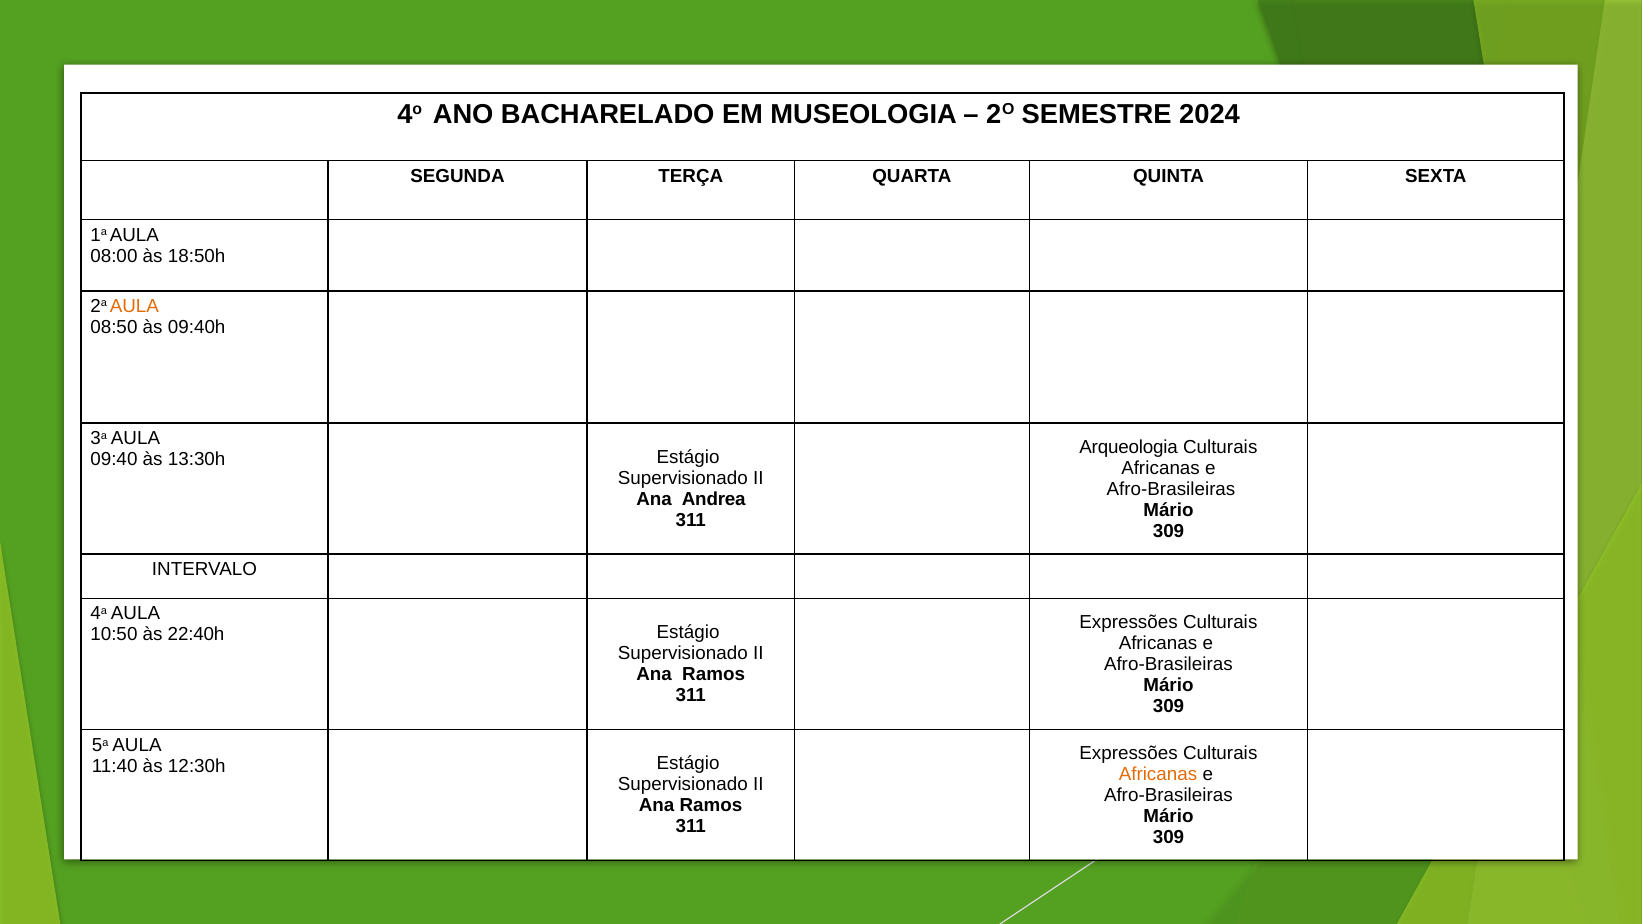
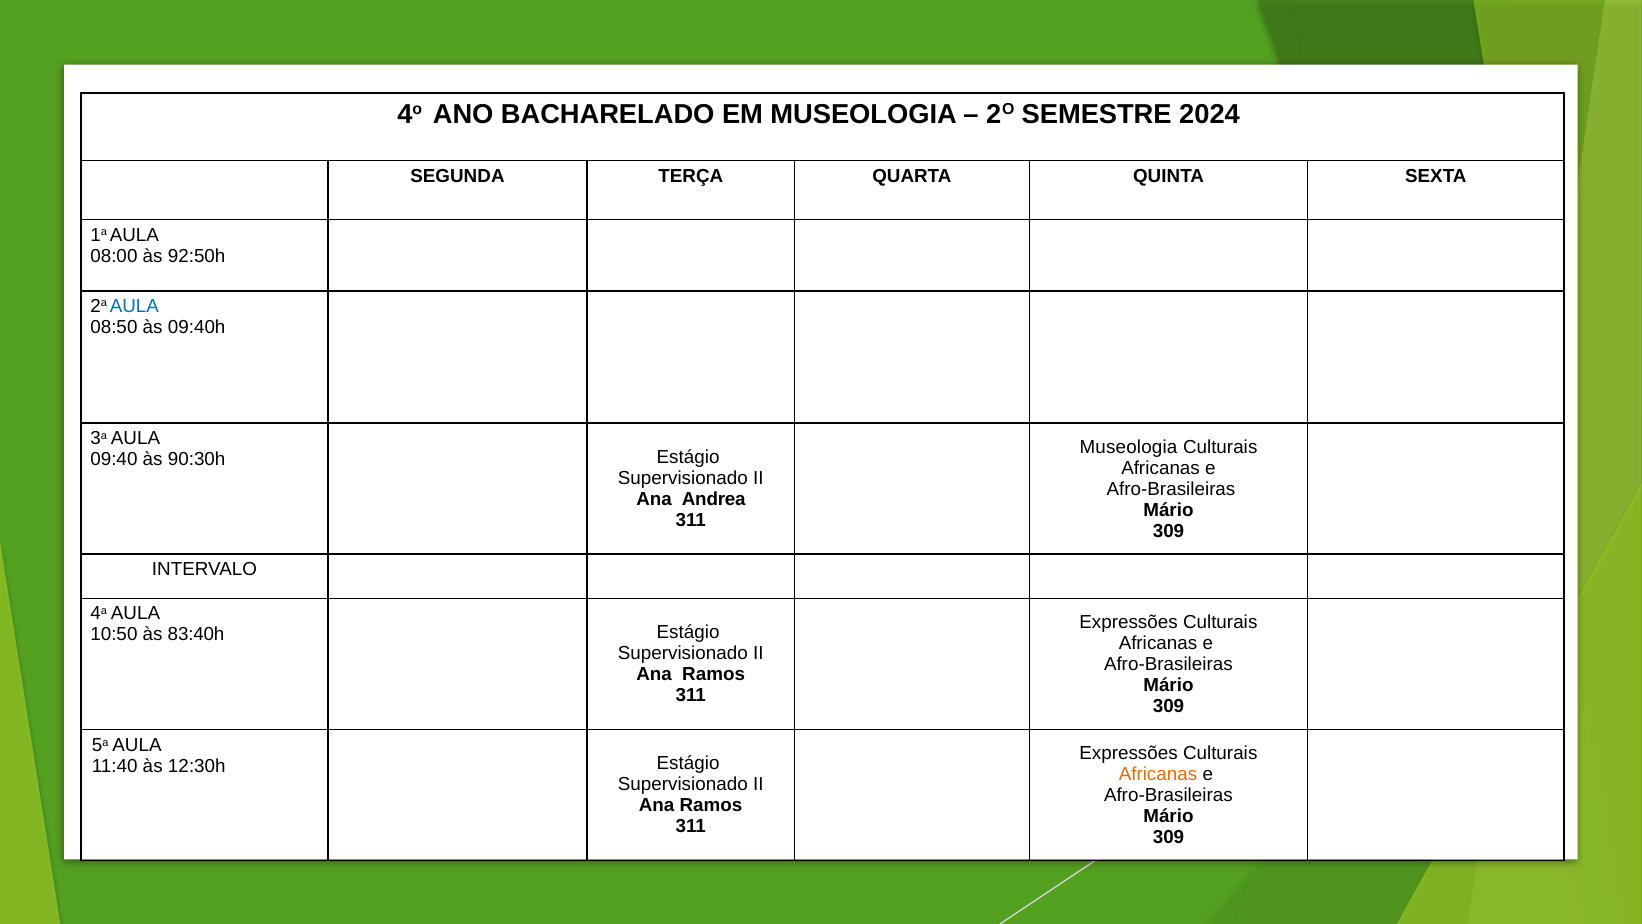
18:50h: 18:50h -> 92:50h (197, 256)
AULA colour: orange -> blue (134, 306)
Arqueologia: Arqueologia -> Museologia (1128, 447)
13:30h: 13:30h -> 90:30h (197, 459)
22:40h: 22:40h -> 83:40h (196, 634)
